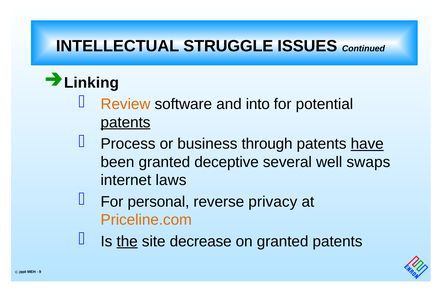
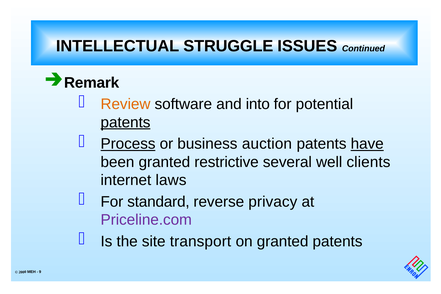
Linking: Linking -> Remark (92, 83)
Process underline: none -> present (128, 144)
through: through -> auction (267, 144)
deceptive: deceptive -> restrictive (227, 162)
swaps: swaps -> clients (368, 162)
personal: personal -> standard (158, 202)
Priceline.com colour: orange -> purple (146, 220)
the underline: present -> none (127, 241)
decrease: decrease -> transport (201, 241)
